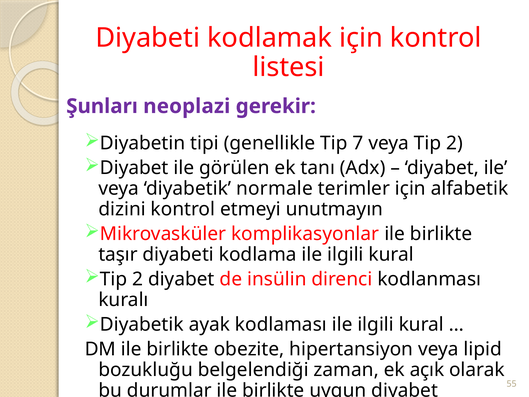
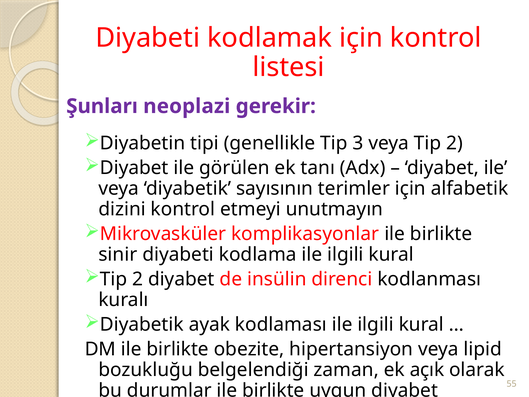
7: 7 -> 3 (358, 143)
normale: normale -> sayısının (275, 188)
taşır: taşır -> sinir (118, 254)
